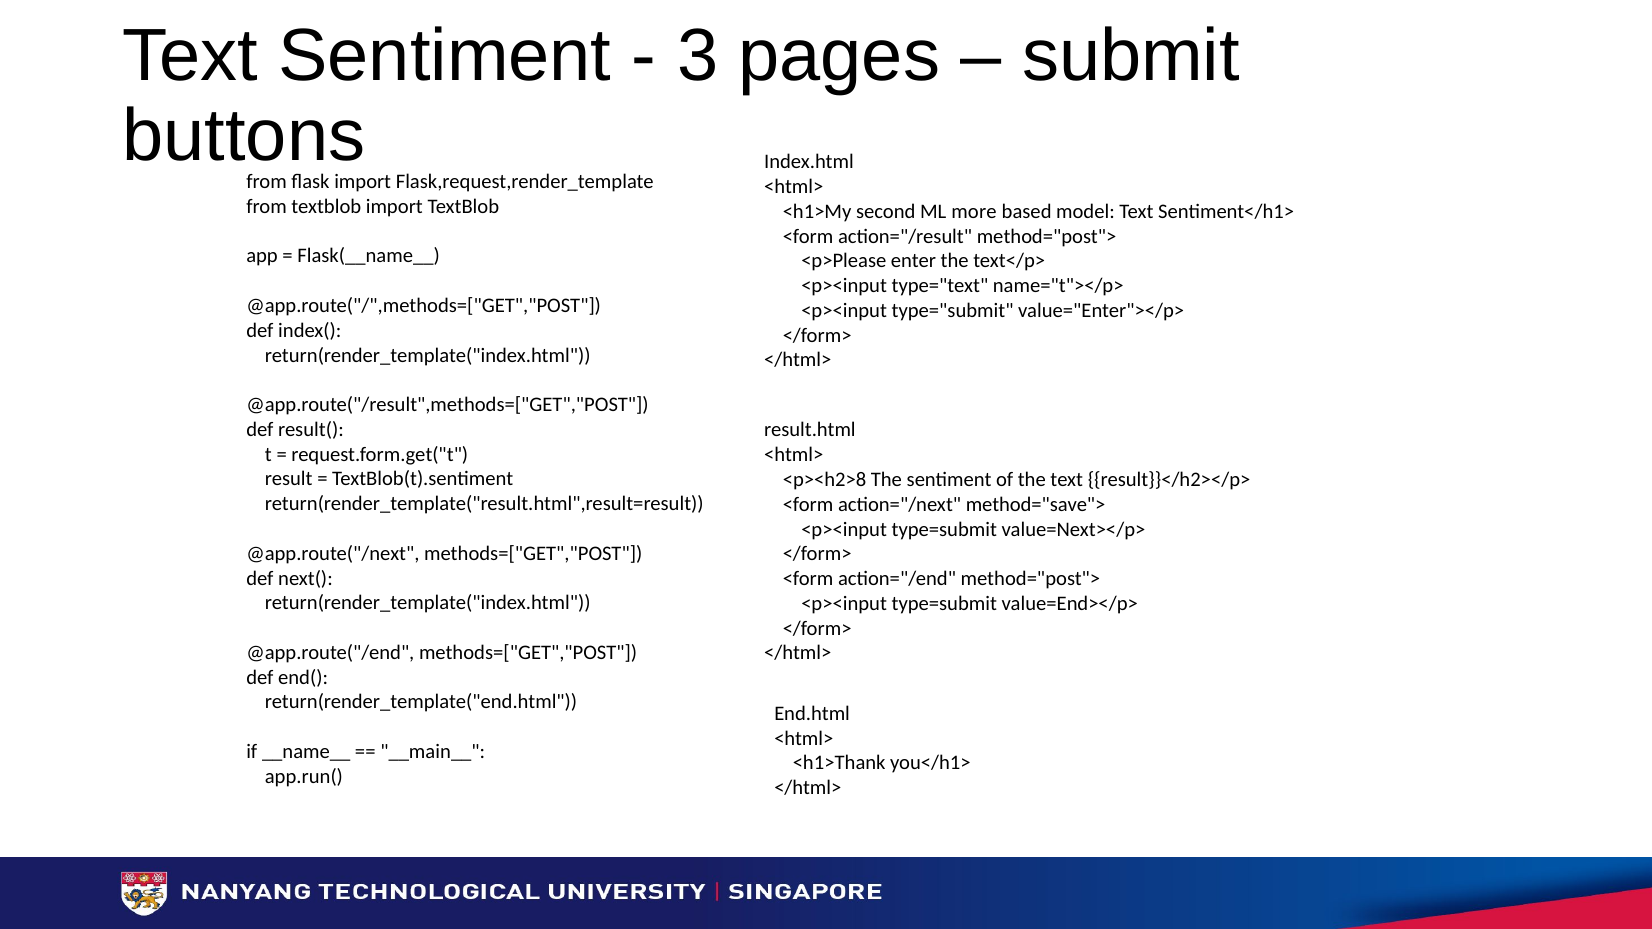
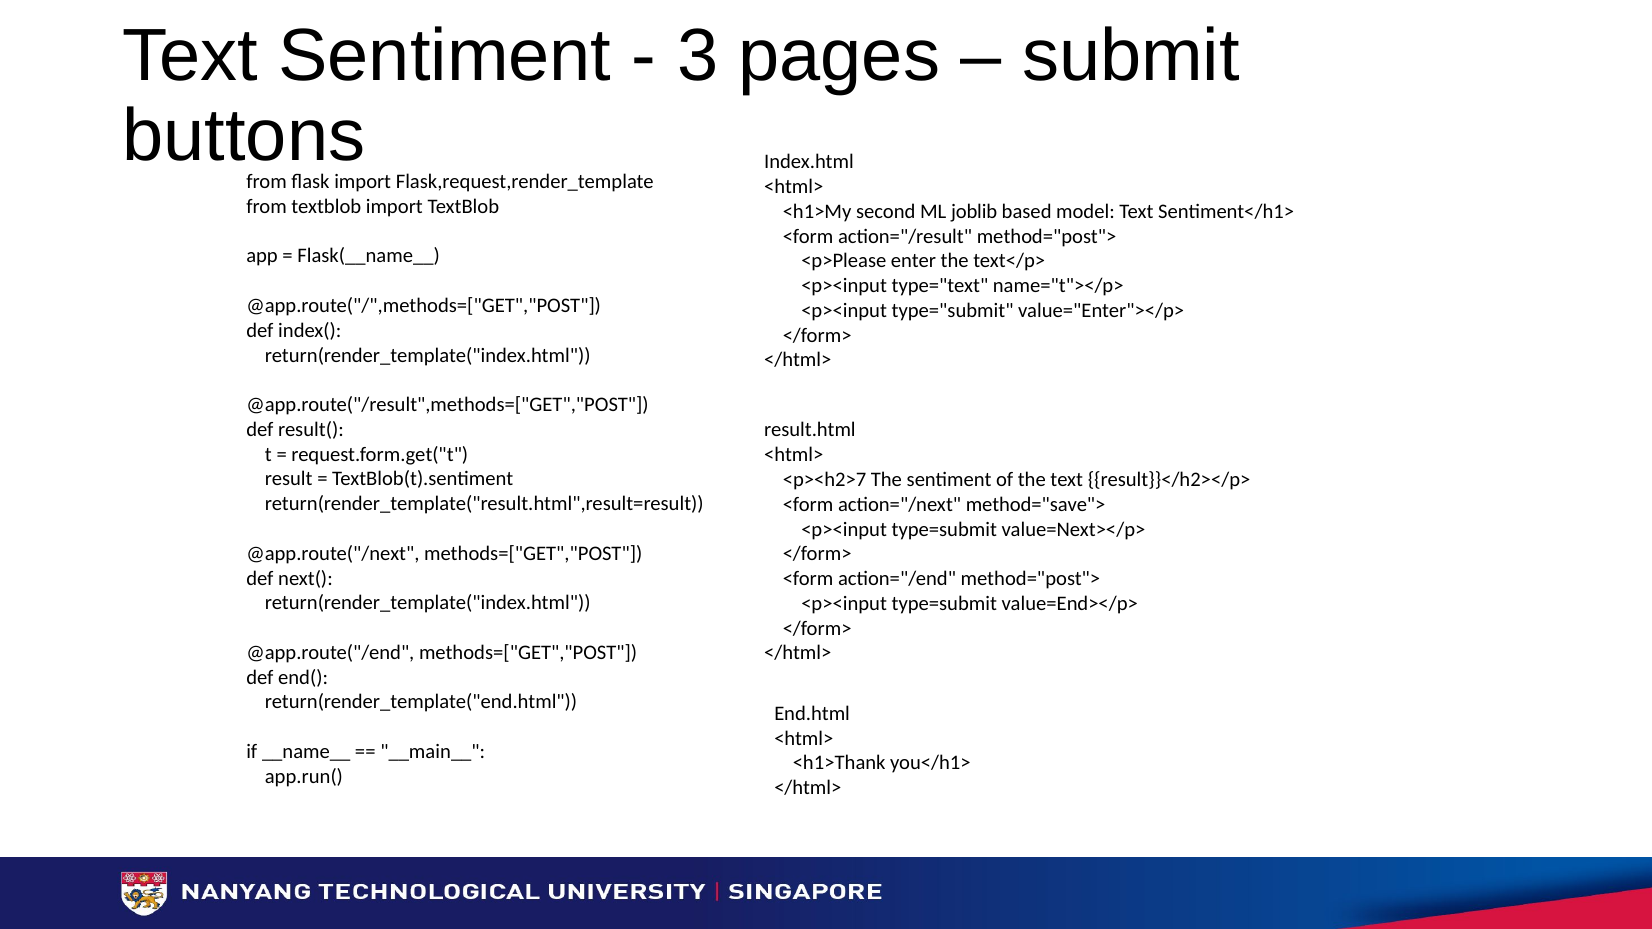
more: more -> joblib (974, 211)
<p><h2>8: <p><h2>8 -> <p><h2>7 (824, 480)
